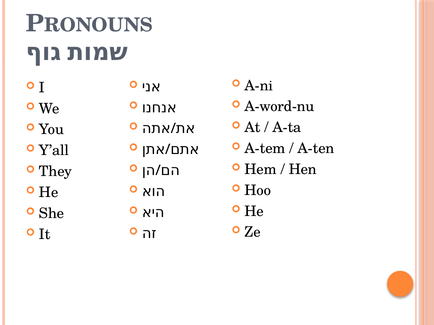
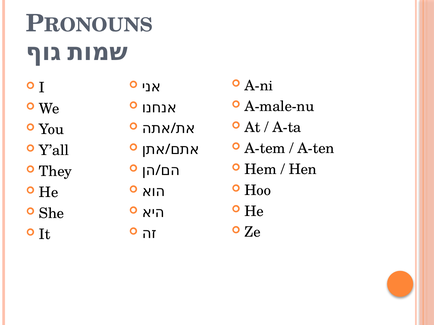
A-word-nu: A-word-nu -> A-male-nu (279, 107)
